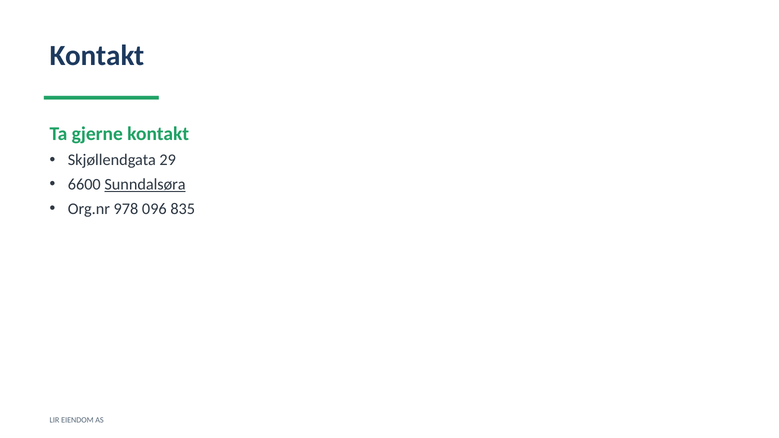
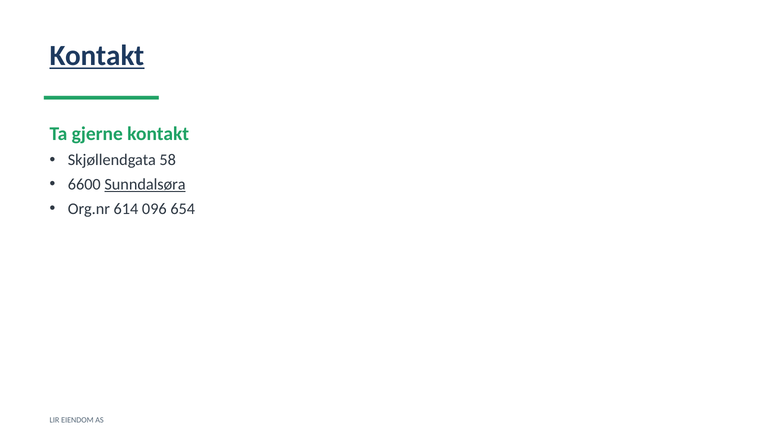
Kontakt underline: none -> present (97, 56)
29: 29 -> 58 (168, 160)
978: 978 -> 614 (126, 209)
835: 835 -> 654 (183, 209)
